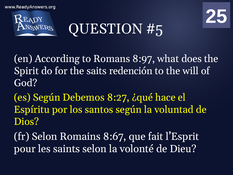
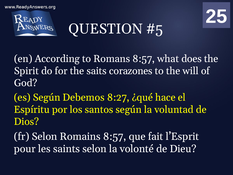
Romans 8:97: 8:97 -> 8:57 (144, 59)
redención: redención -> corazones (131, 71)
Romains 8:67: 8:67 -> 8:57 (115, 136)
